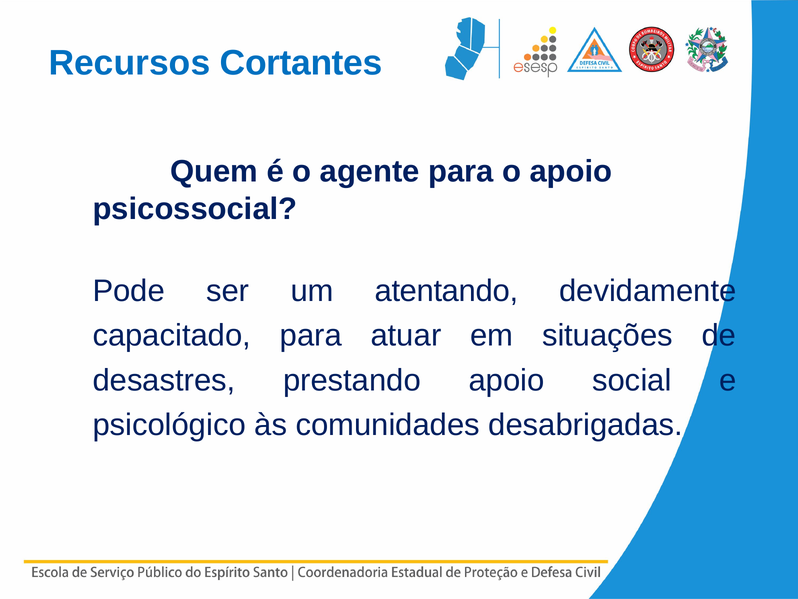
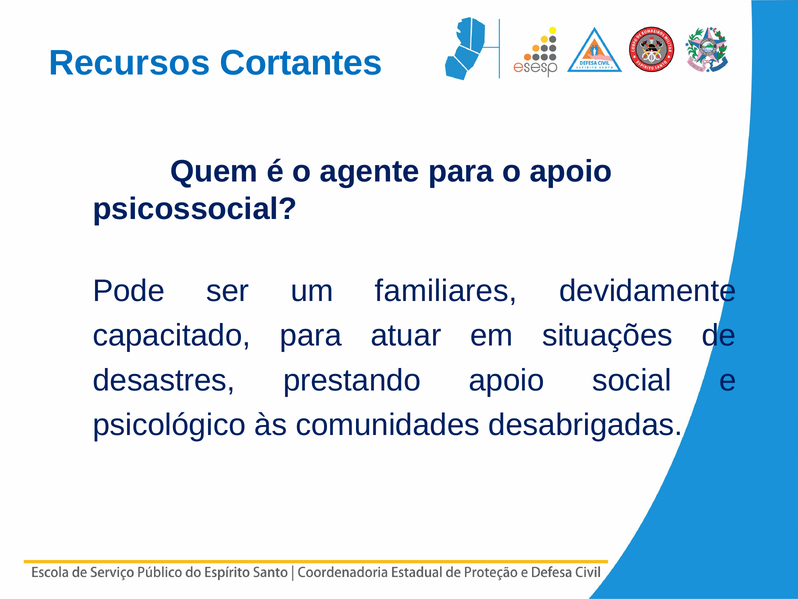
atentando: atentando -> familiares (446, 291)
